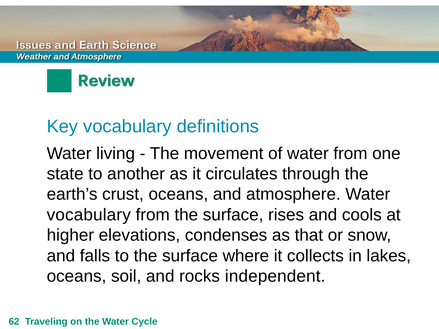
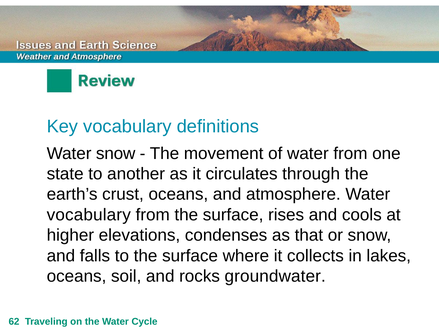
Water living: living -> snow (116, 154)
independent: independent -> groundwater (275, 277)
